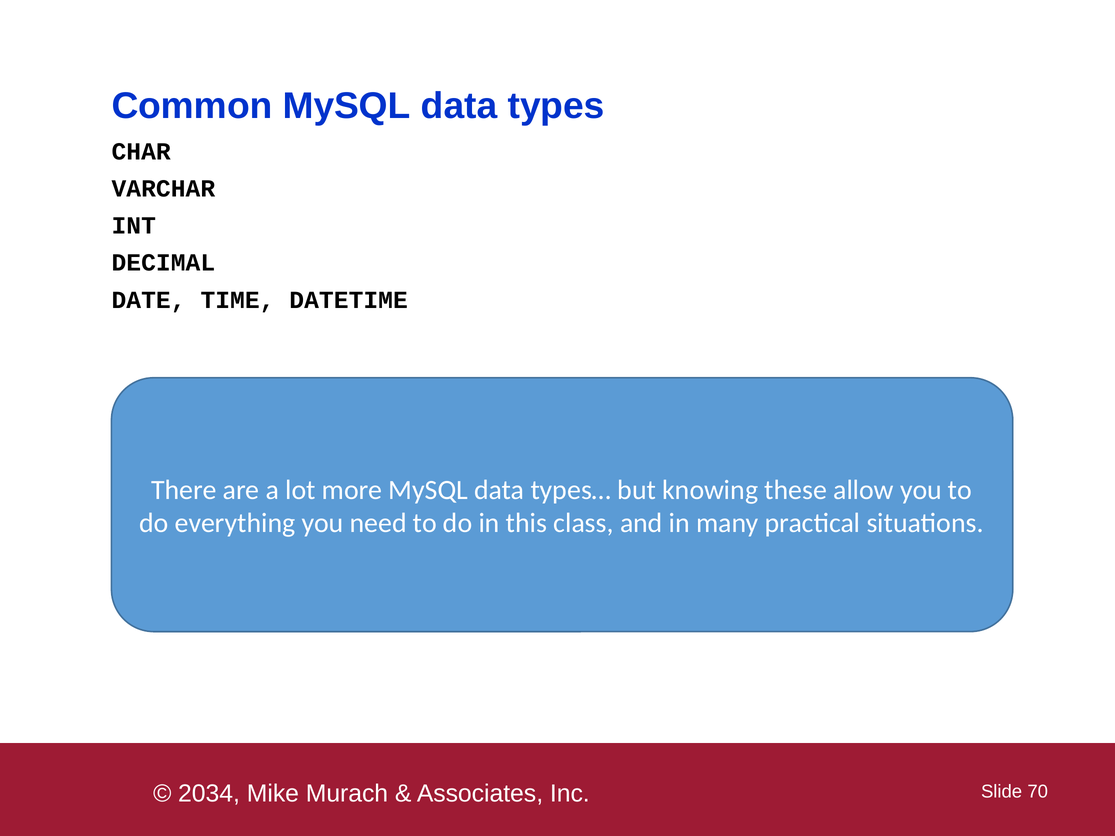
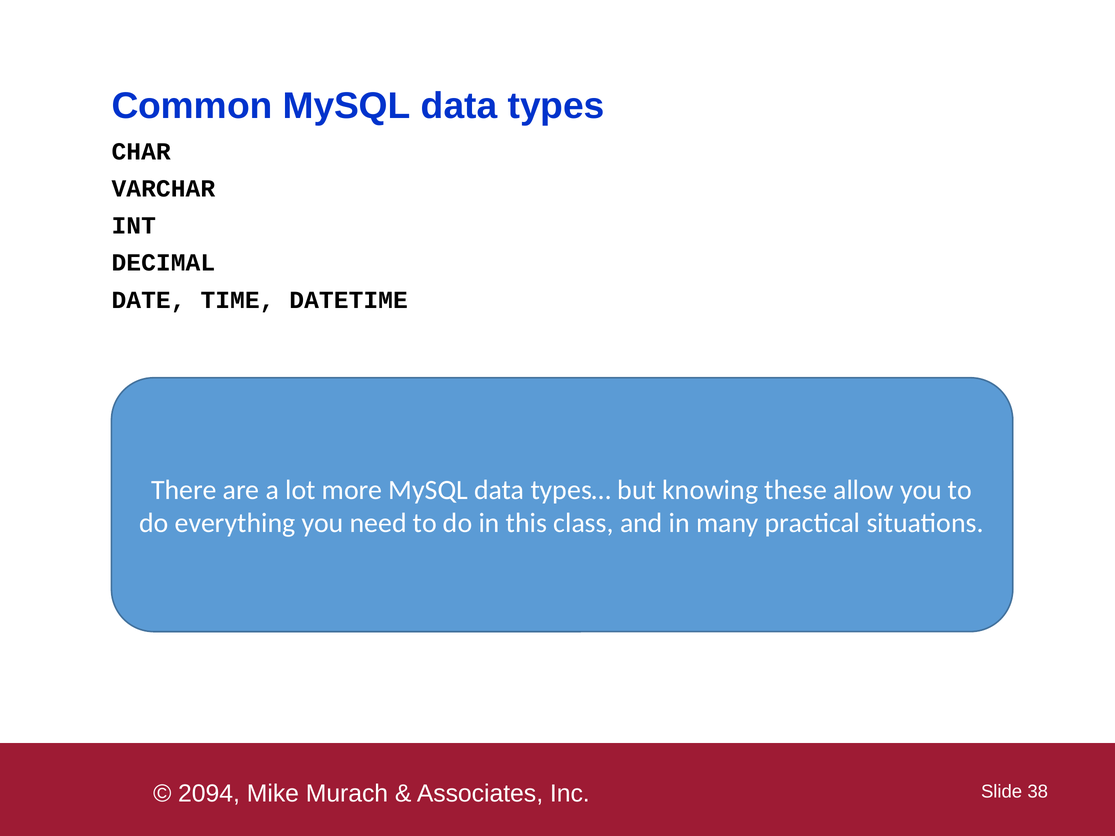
2034: 2034 -> 2094 (209, 794)
70: 70 -> 38 (1038, 792)
